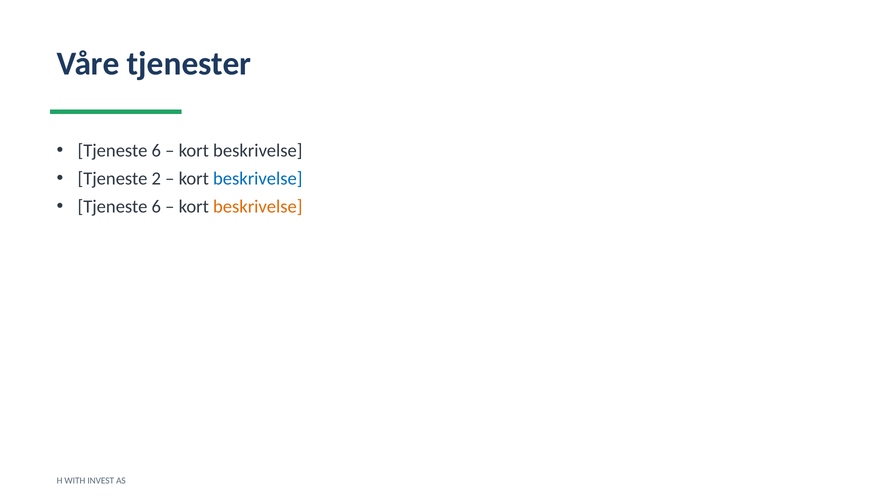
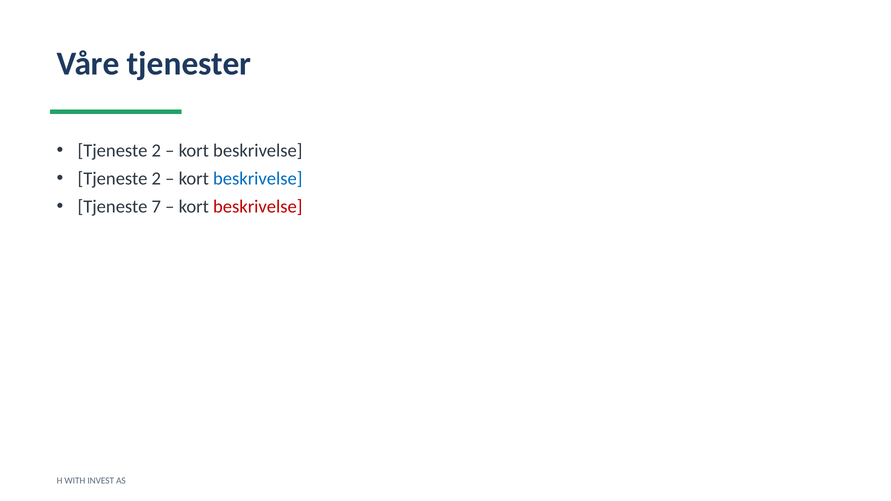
6: 6 -> 2 (156, 151)
6: 6 -> 7 (156, 207)
beskrivelse colour: orange -> red (258, 207)
